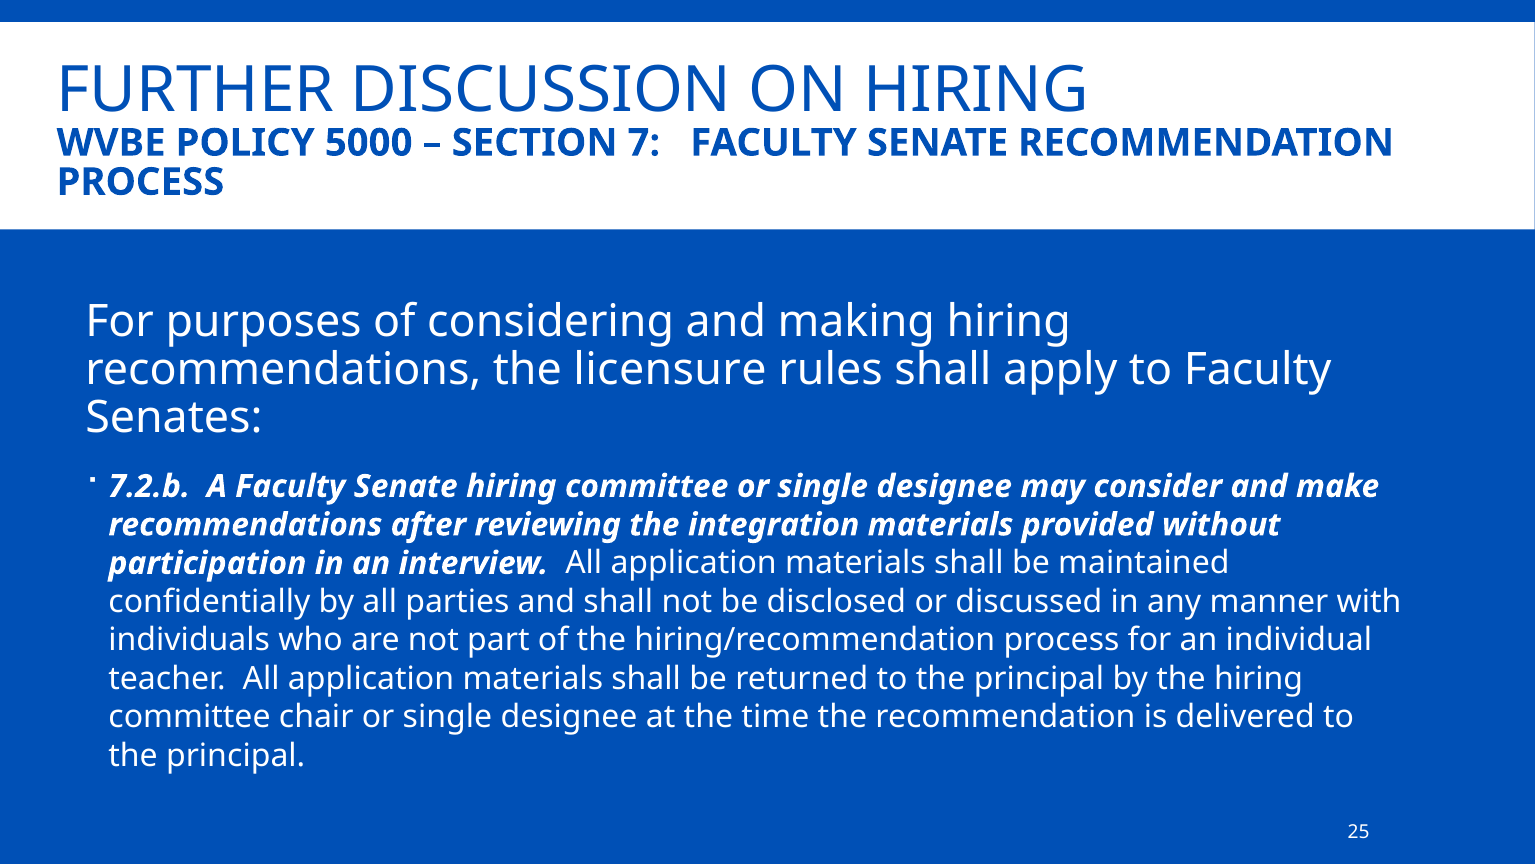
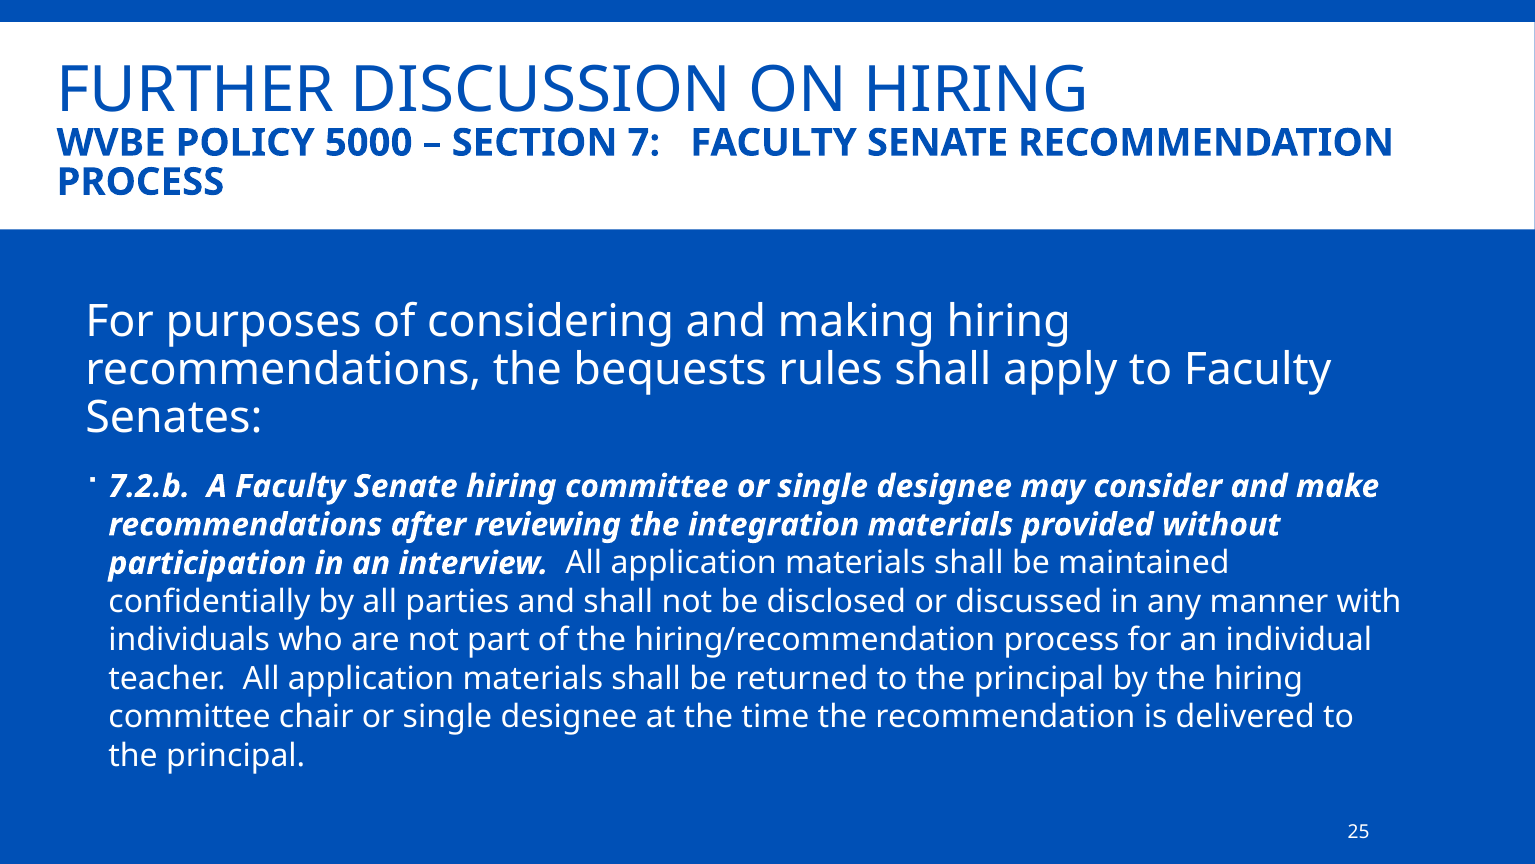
licensure: licensure -> bequests (670, 370)
